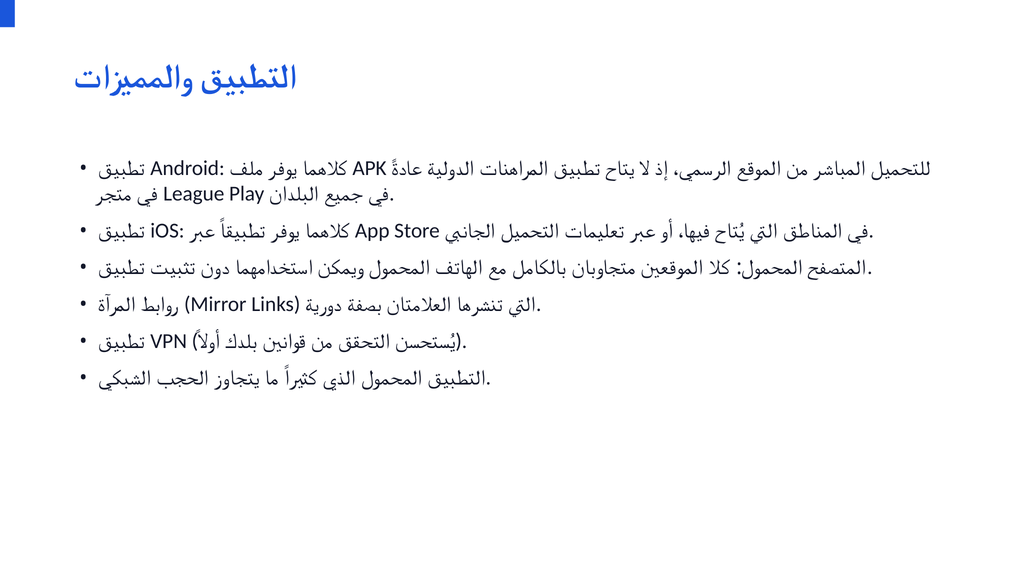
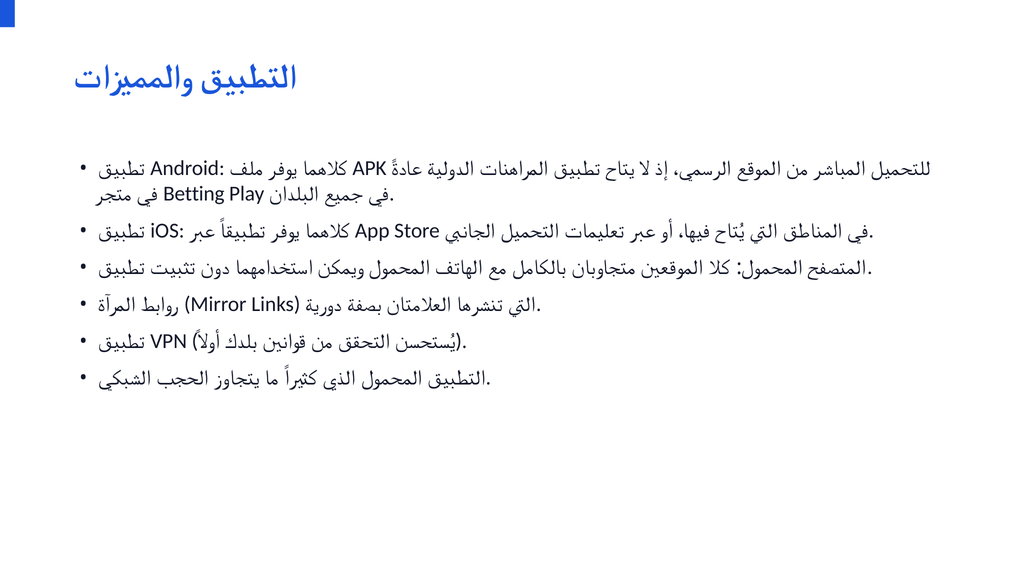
League: League -> Betting (194, 194)
